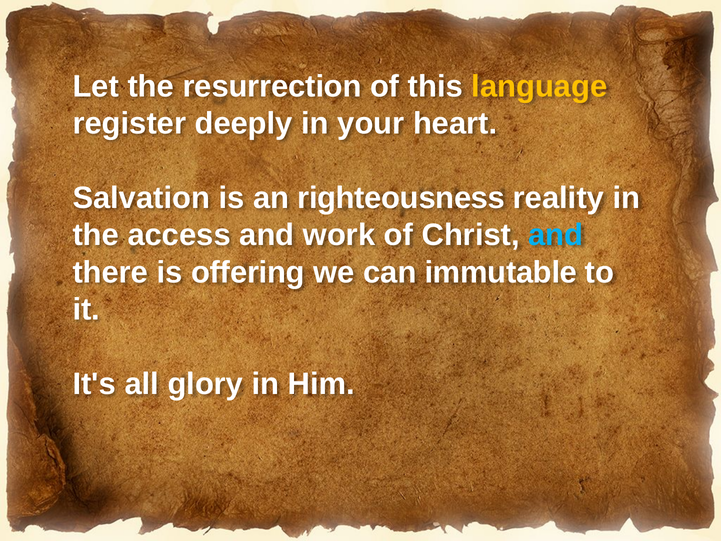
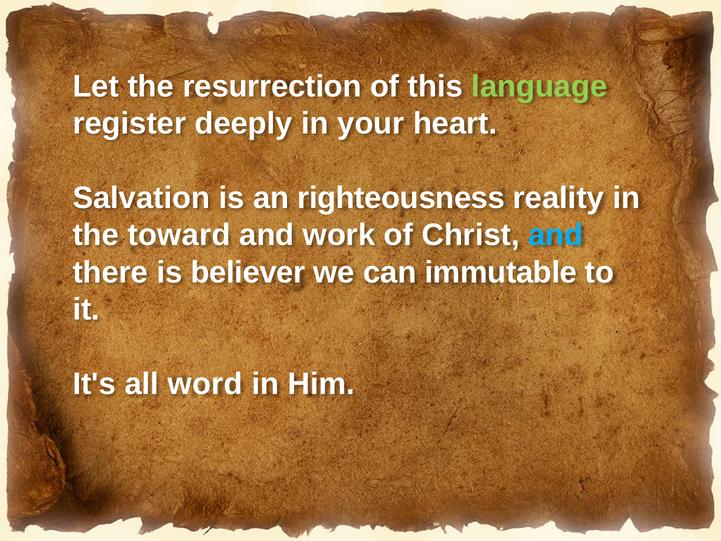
language colour: yellow -> light green (539, 86)
access: access -> toward (179, 235)
offering: offering -> believer (248, 272)
glory: glory -> word (205, 384)
